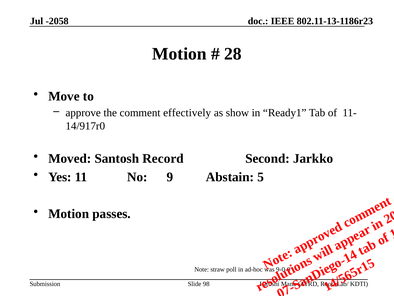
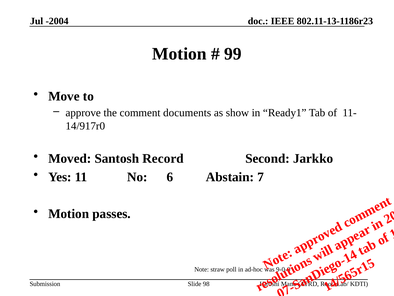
-2058: -2058 -> -2004 (57, 21)
28: 28 -> 99 (233, 54)
effectively: effectively -> documents (187, 113)
No 9: 9 -> 6 (170, 177)
Abstain 5: 5 -> 7 (261, 177)
